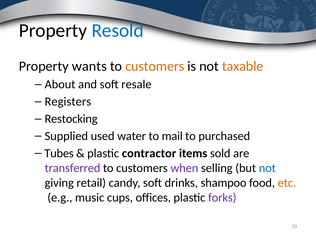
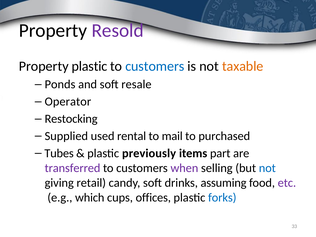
Resold colour: blue -> purple (118, 31)
Property wants: wants -> plastic (89, 66)
customers colour: orange -> blue (155, 66)
About: About -> Ponds (60, 84)
Registers: Registers -> Operator (68, 102)
water: water -> rental (132, 136)
contractor: contractor -> previously (149, 153)
sold: sold -> part (220, 153)
shampoo: shampoo -> assuming (224, 183)
etc colour: orange -> purple (287, 183)
music: music -> which (90, 198)
forks colour: purple -> blue (222, 198)
